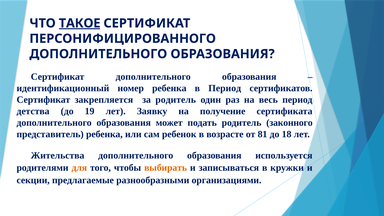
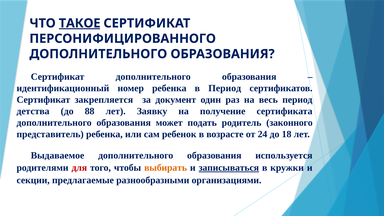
за родитель: родитель -> документ (176, 100)
19: 19 -> 88 (90, 111)
81: 81 -> 24 (262, 134)
Жительства: Жительства -> Выдаваемое (58, 155)
для colour: orange -> red (79, 168)
записываться underline: none -> present (229, 168)
